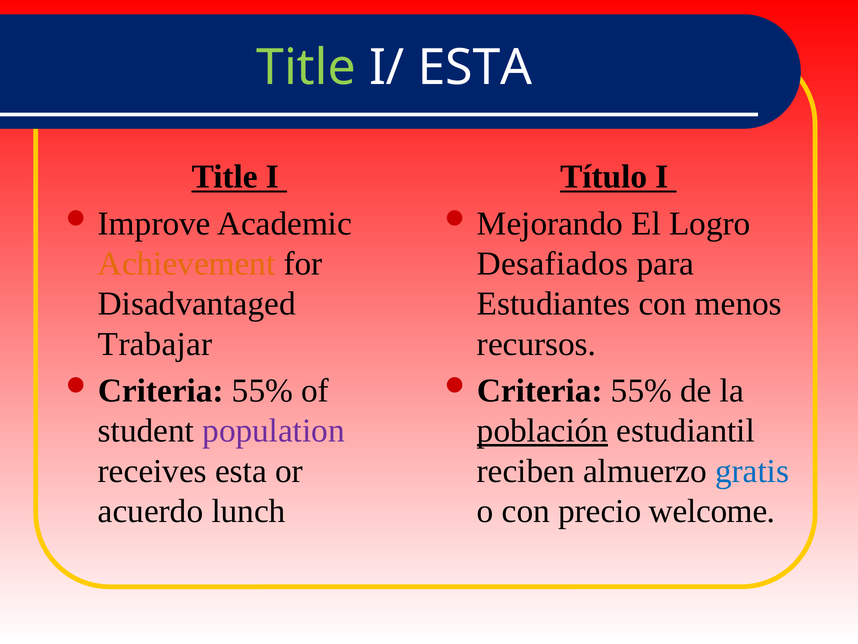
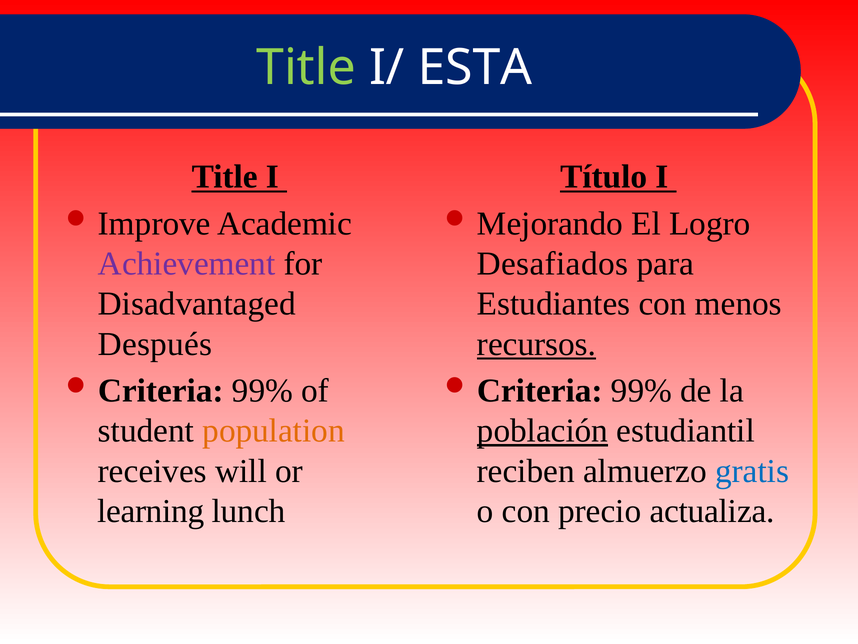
Achievement colour: orange -> purple (187, 264)
Trabajar: Trabajar -> Después (155, 344)
recursos underline: none -> present (537, 344)
55%: 55% -> 99% (263, 390)
55%: 55% -> 99% (641, 390)
population colour: purple -> orange (274, 431)
receives esta: esta -> will (241, 471)
acuerdo: acuerdo -> learning (151, 511)
welcome: welcome -> actualiza (712, 511)
